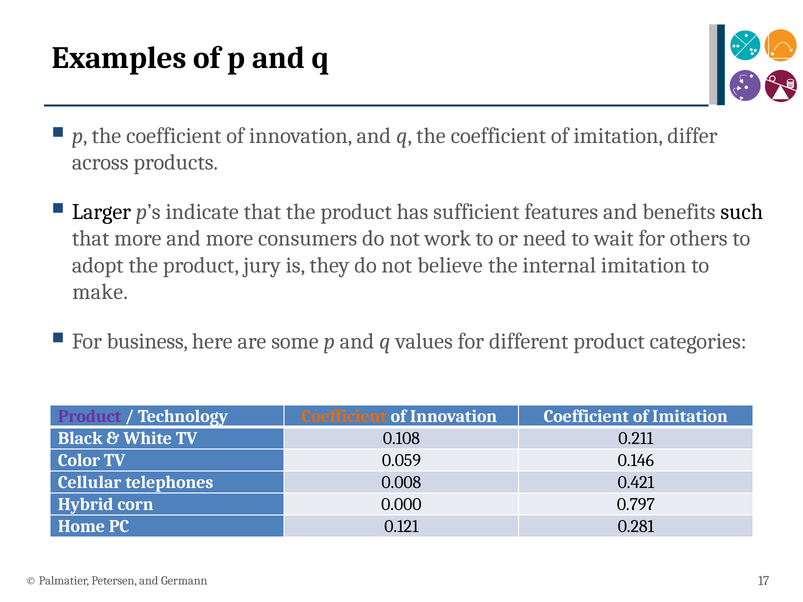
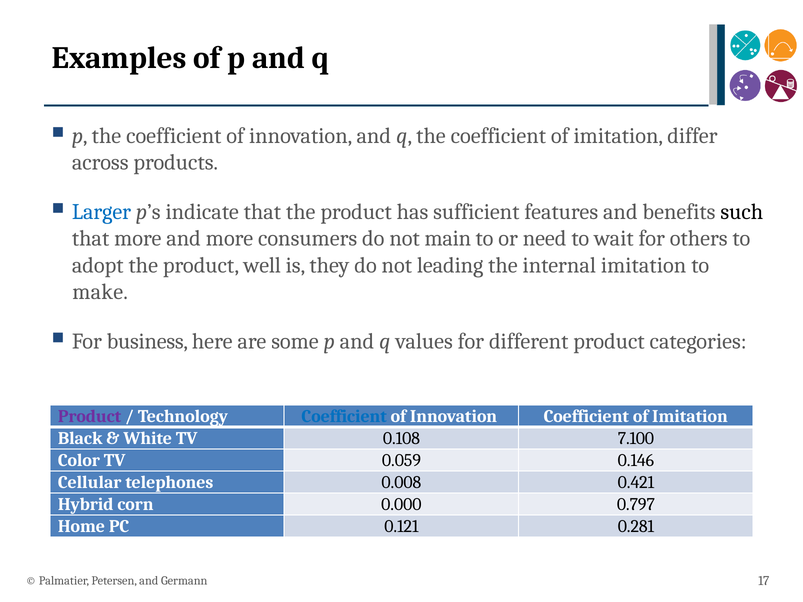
Larger colour: black -> blue (101, 212)
work: work -> main (448, 239)
jury: jury -> well (262, 265)
believe: believe -> leading (450, 265)
Coefficient colour: orange -> blue (344, 417)
0.211: 0.211 -> 7.100 (636, 439)
